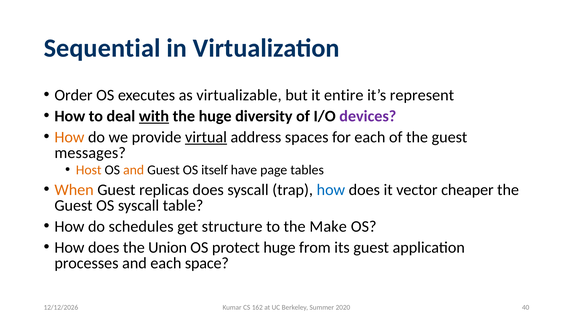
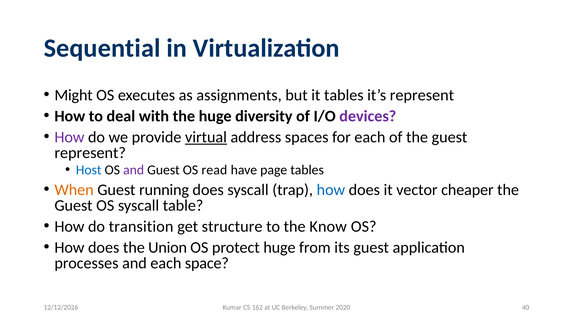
Order: Order -> Might (74, 95)
virtualizable: virtualizable -> assignments (239, 95)
it entire: entire -> tables (344, 95)
with underline: present -> none (154, 116)
How colour: orange -> purple (69, 137)
messages: messages -> represent (90, 153)
Host colour: orange -> blue (89, 170)
and colour: orange -> purple (134, 170)
itself: itself -> read (214, 170)
replicas: replicas -> running (164, 190)
schedules: schedules -> transition (141, 227)
Make: Make -> Know (328, 227)
